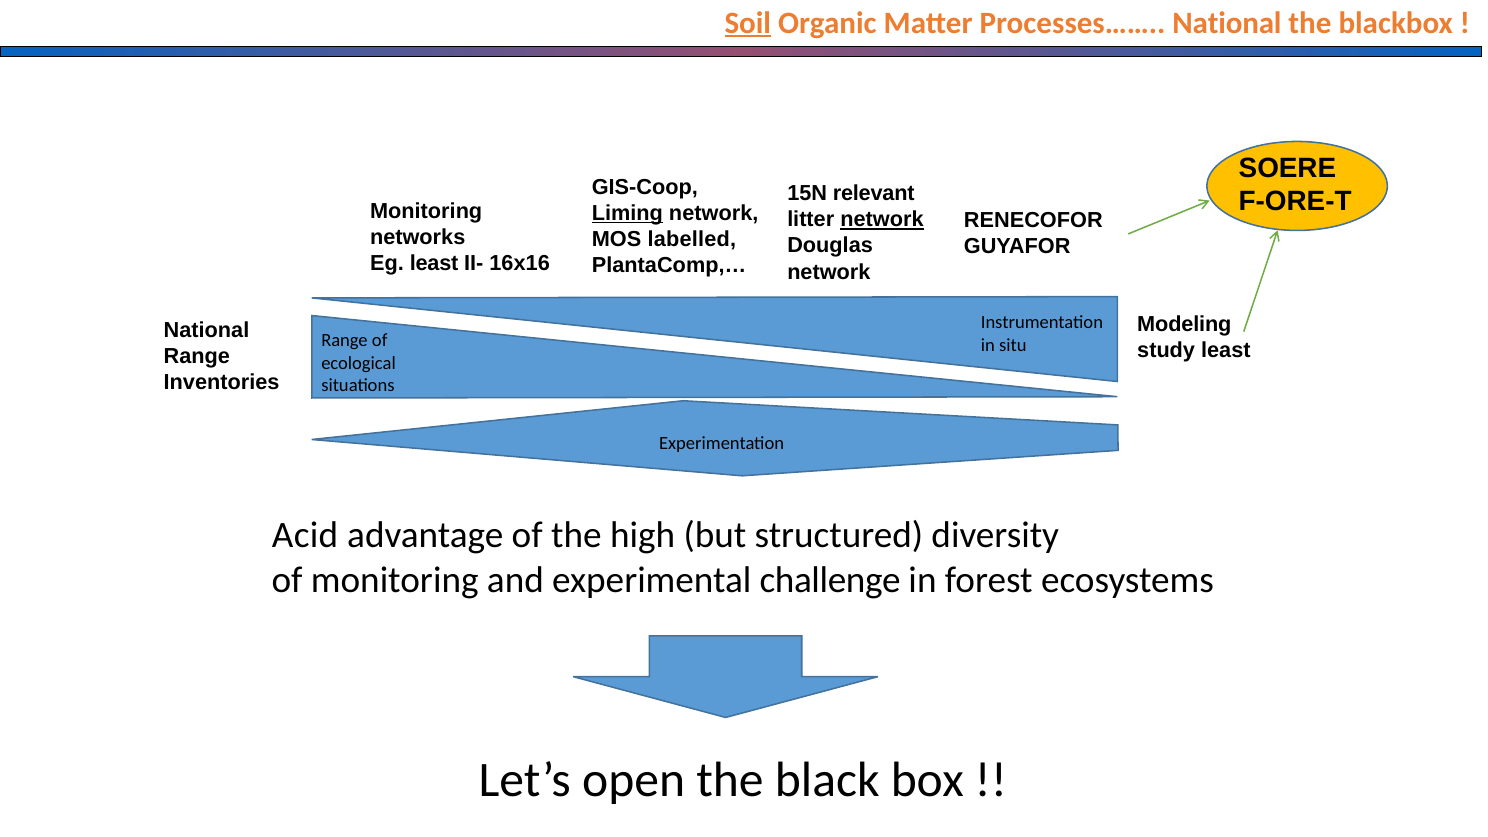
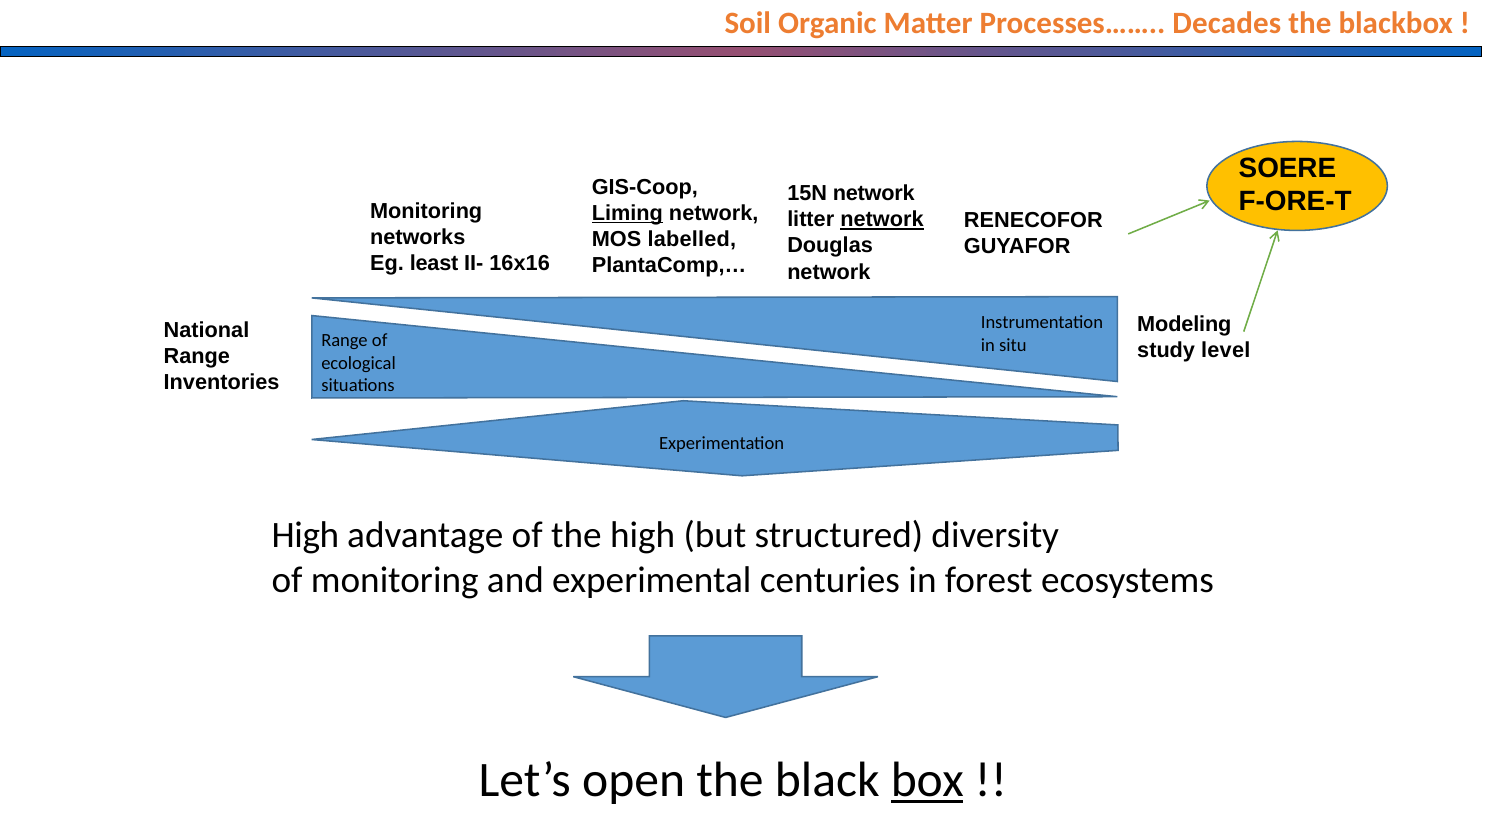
Soil underline: present -> none (748, 23)
Processes…… National: National -> Decades (1227, 23)
15N relevant: relevant -> network (874, 194)
study least: least -> level (1226, 350)
Acid: Acid -> High (305, 536)
challenge: challenge -> centuries (830, 580)
box underline: none -> present (927, 780)
